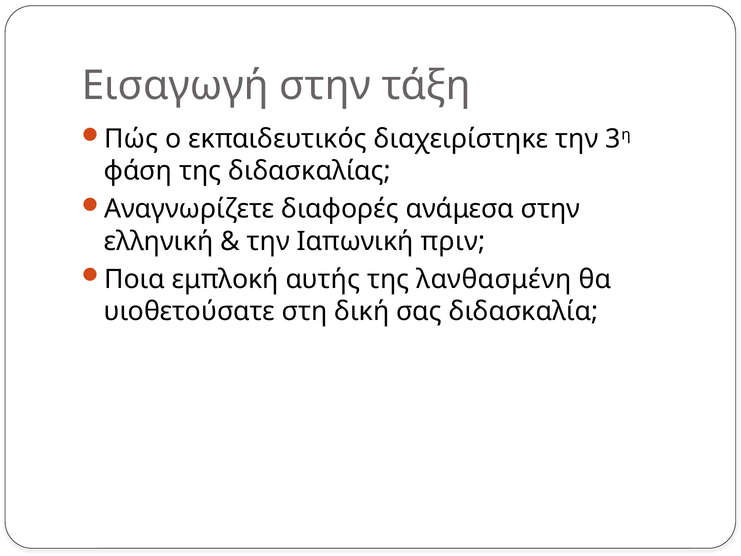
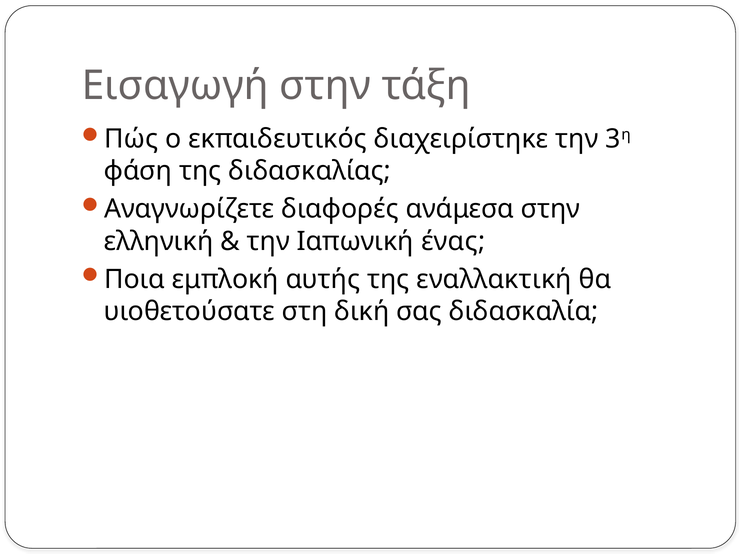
πριν: πριν -> ένας (453, 241)
λανθασμένη: λανθασμένη -> εναλλακτική (494, 279)
